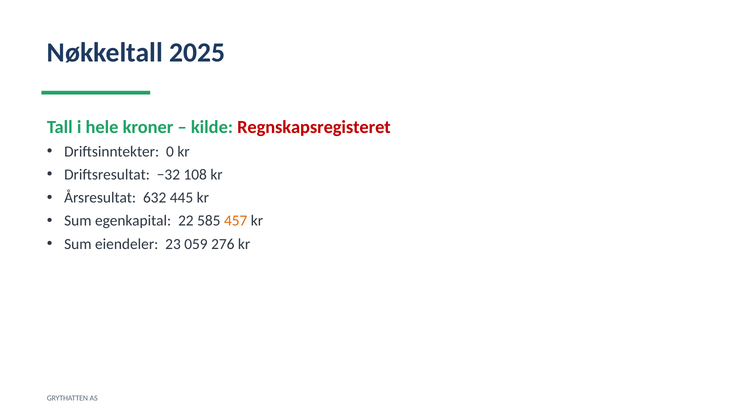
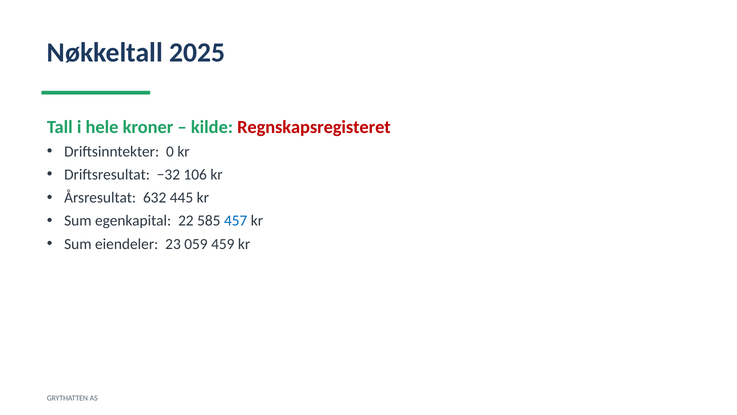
108: 108 -> 106 (195, 175)
457 colour: orange -> blue (236, 221)
276: 276 -> 459 (223, 244)
